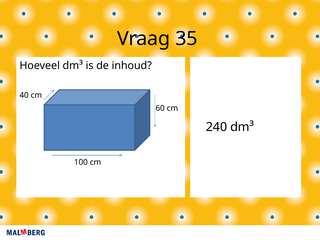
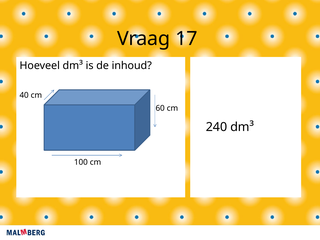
35: 35 -> 17 (186, 39)
